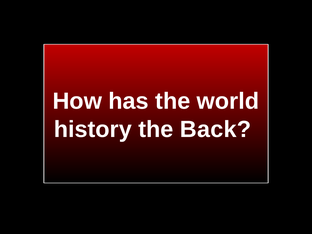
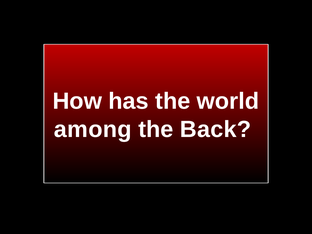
history: history -> among (93, 129)
